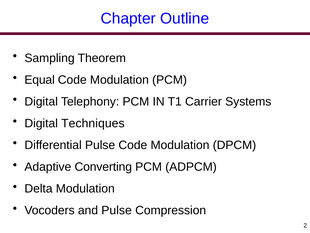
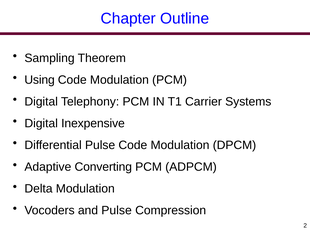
Equal: Equal -> Using (40, 80)
Techniques: Techniques -> Inexpensive (93, 123)
